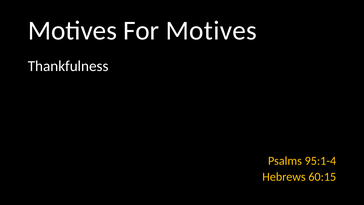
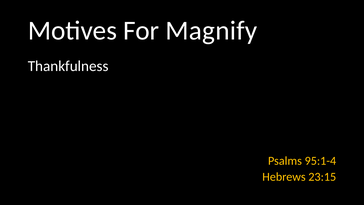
For Motives: Motives -> Magnify (211, 31)
60:15: 60:15 -> 23:15 (322, 177)
